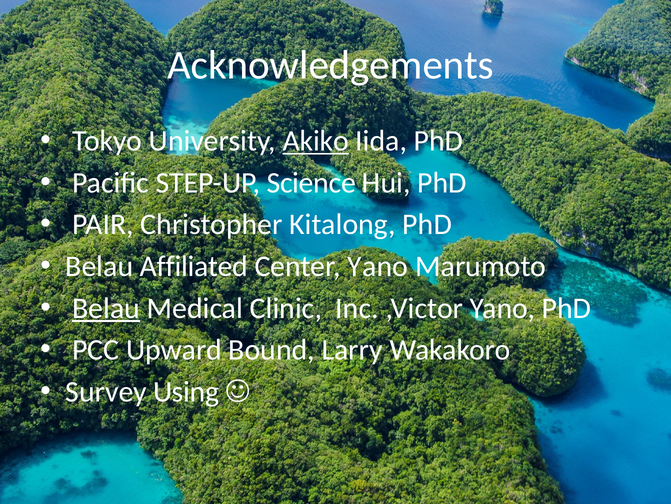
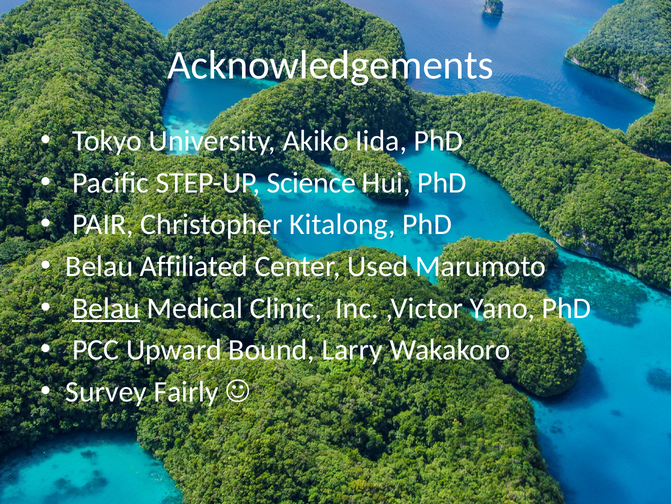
Akiko underline: present -> none (316, 141)
Center Yano: Yano -> Used (378, 266)
Using: Using -> Fairly (186, 391)
